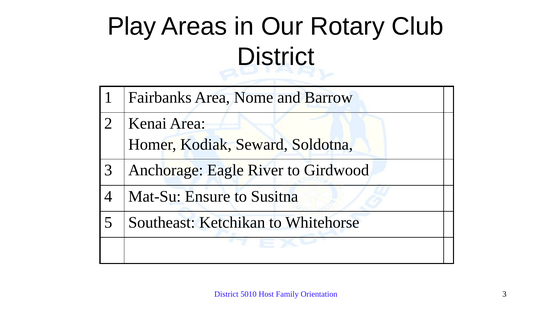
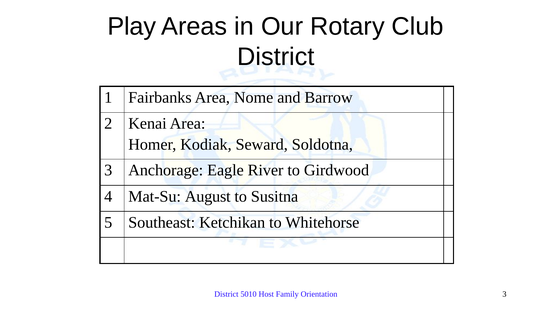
Ensure: Ensure -> August (208, 196)
